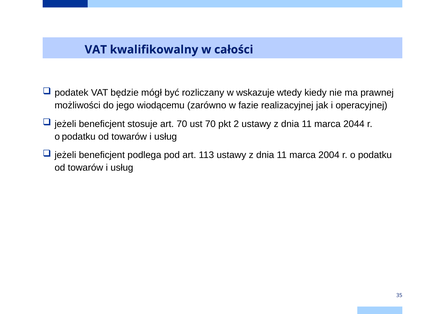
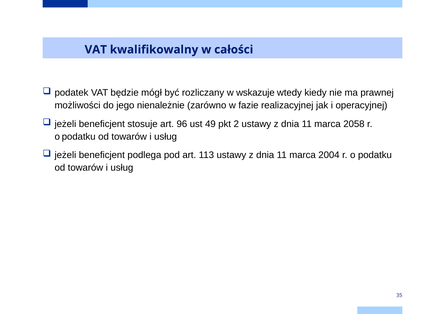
wiodącemu: wiodącemu -> nienależnie (161, 106)
art 70: 70 -> 96 (182, 124)
ust 70: 70 -> 49 (210, 124)
2044: 2044 -> 2058 (354, 124)
